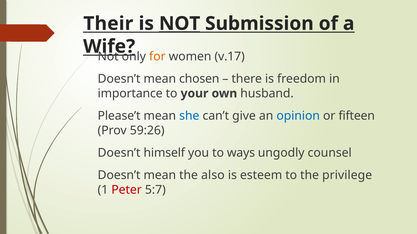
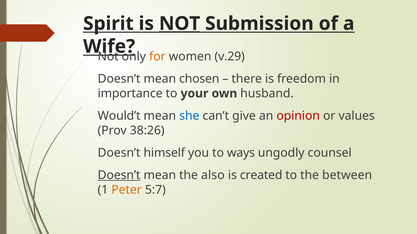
Their: Their -> Spirit (108, 24)
v.17: v.17 -> v.29 (230, 57)
Please’t: Please’t -> Would’t (119, 116)
opinion colour: blue -> red (298, 116)
fifteen: fifteen -> values (357, 116)
59:26: 59:26 -> 38:26 (147, 131)
Doesn’t underline: none -> present (119, 176)
esteem: esteem -> created (261, 176)
privilege: privilege -> between (347, 176)
Peter colour: red -> orange (127, 190)
